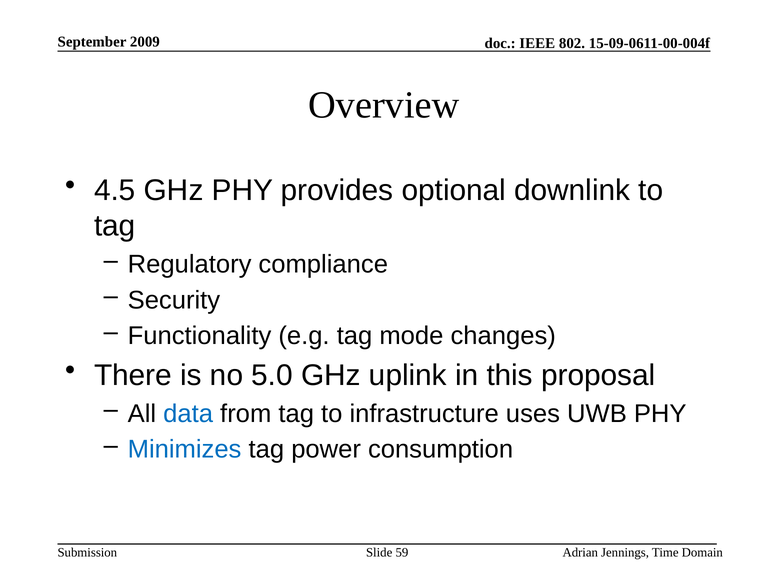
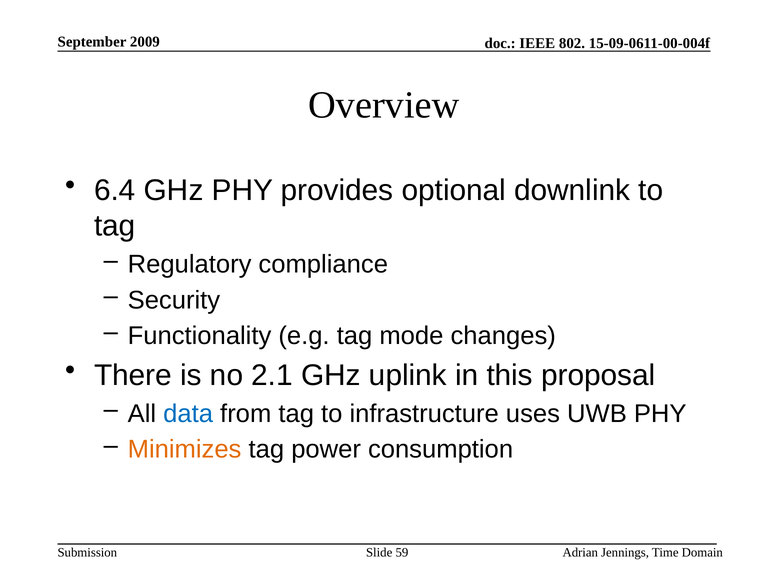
4.5: 4.5 -> 6.4 (115, 190)
5.0: 5.0 -> 2.1 (272, 375)
Minimizes colour: blue -> orange (185, 449)
